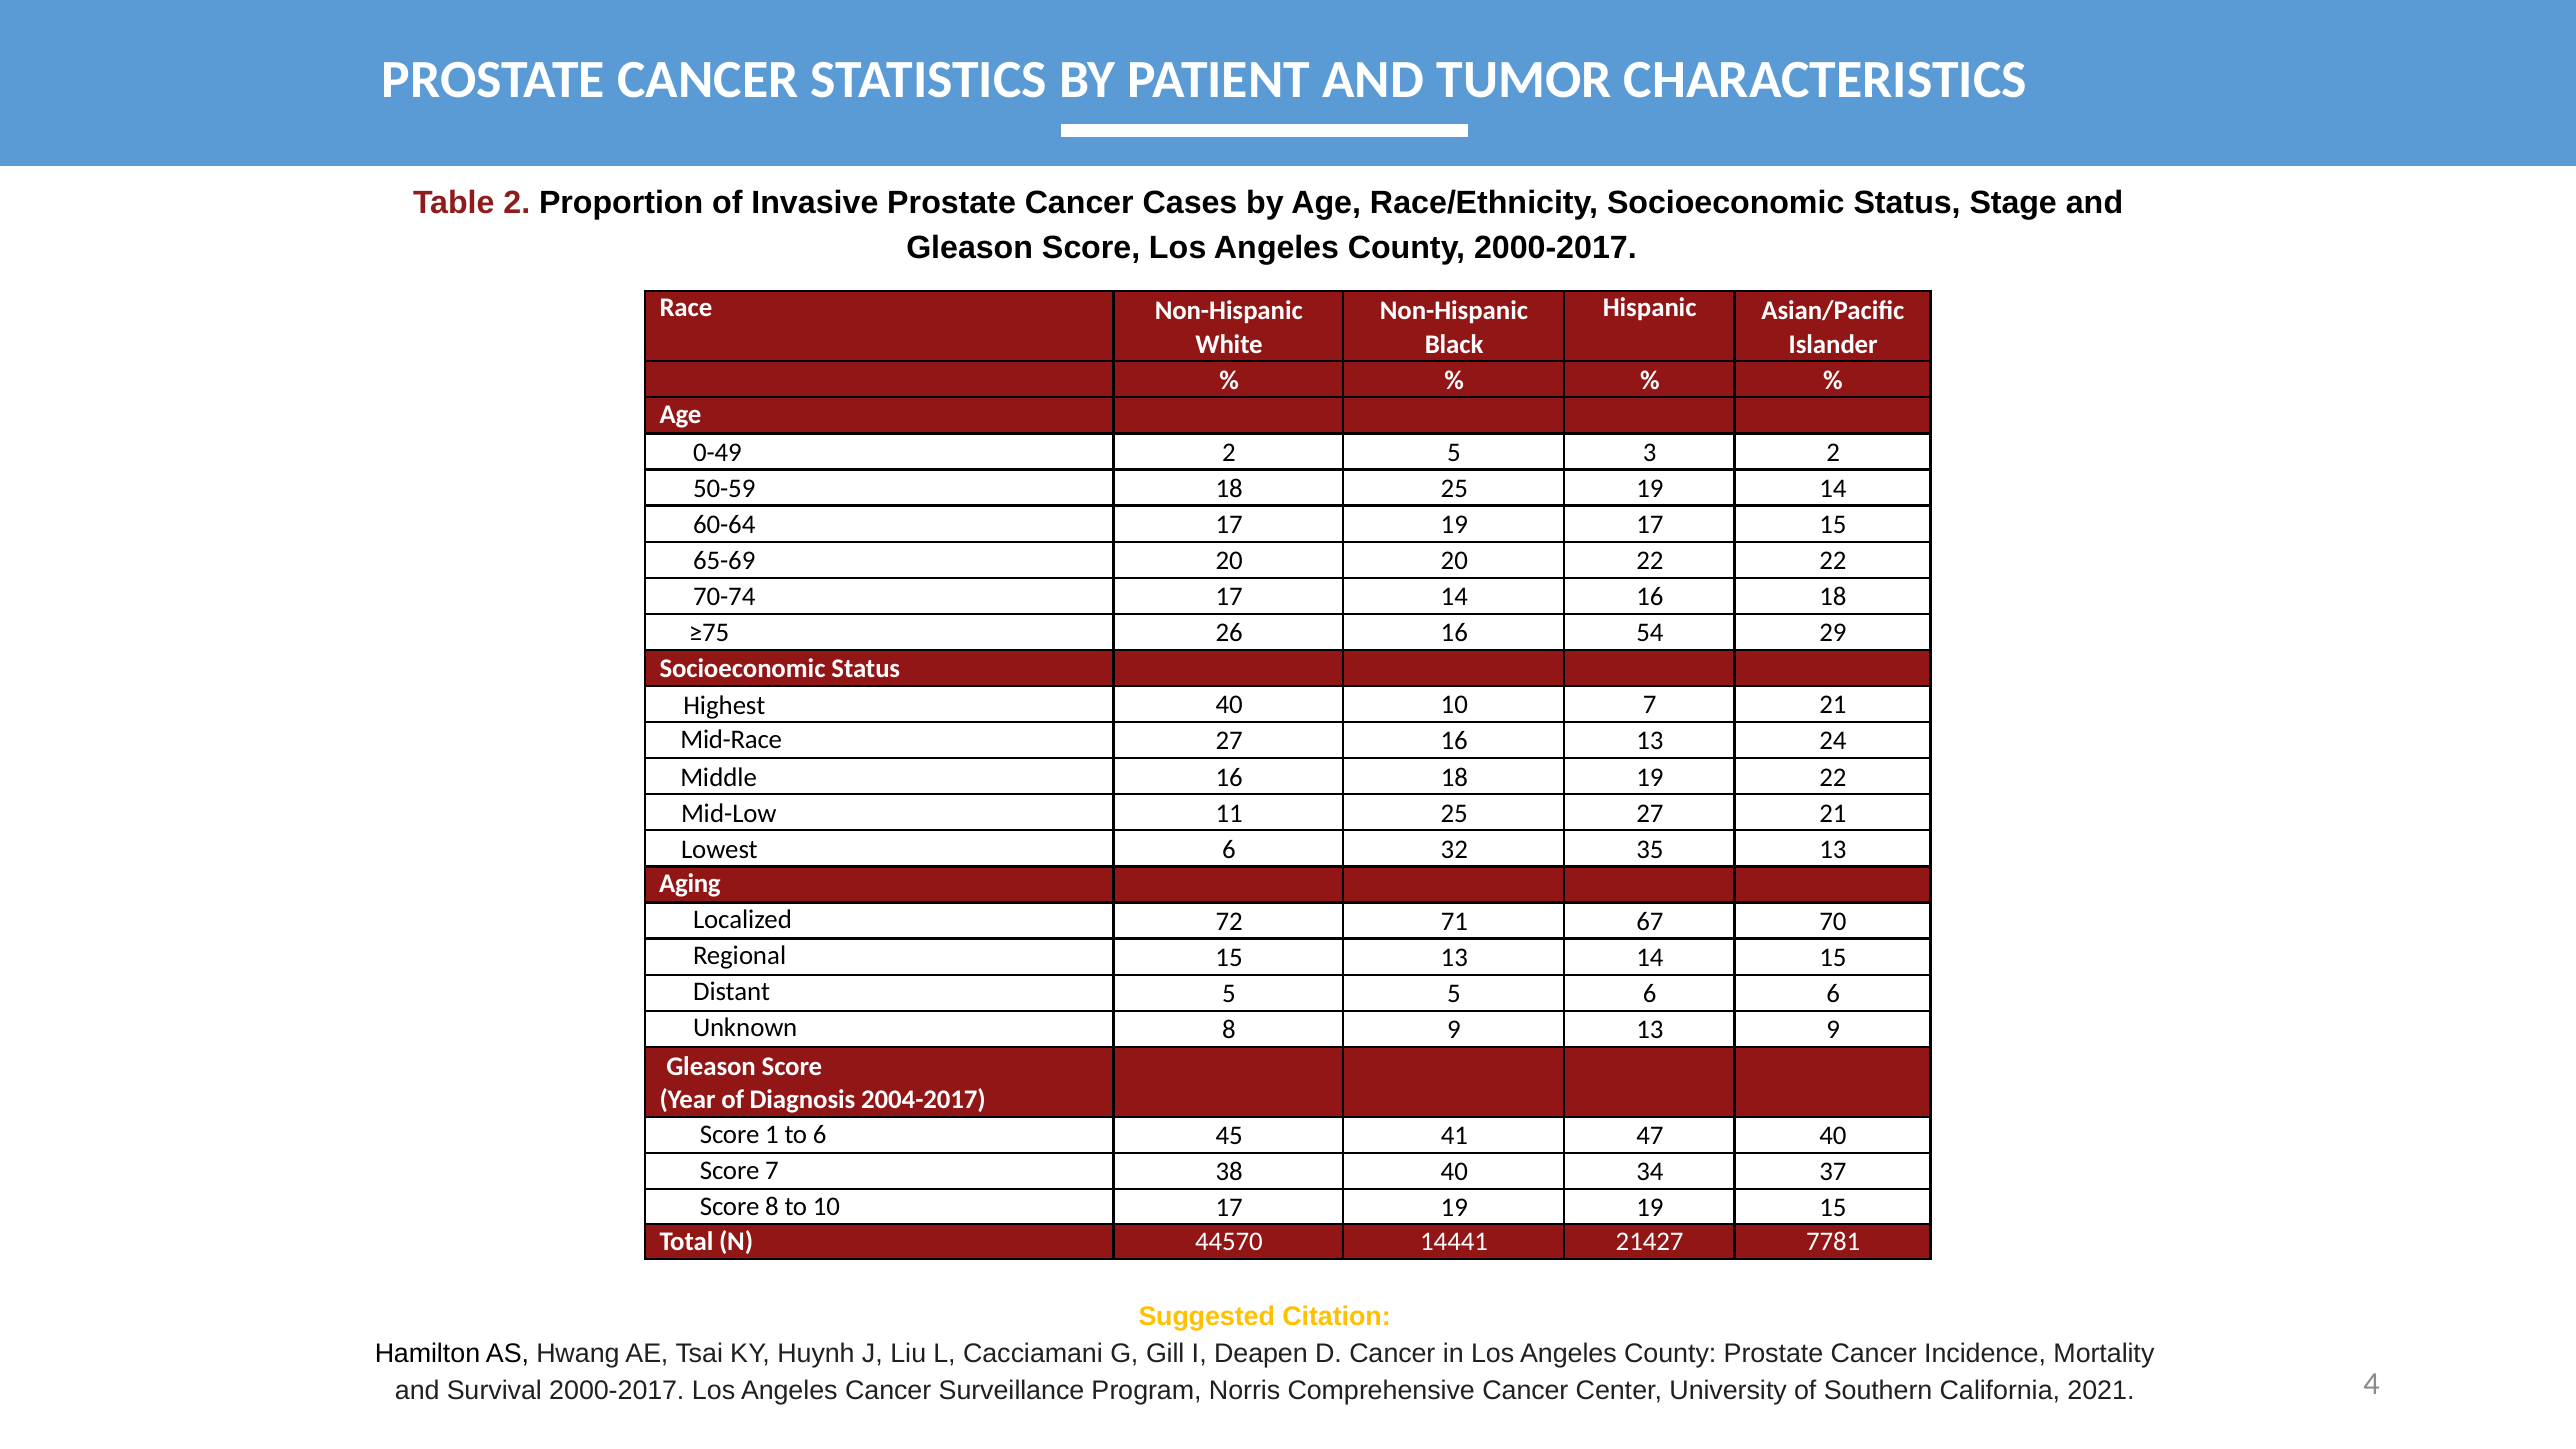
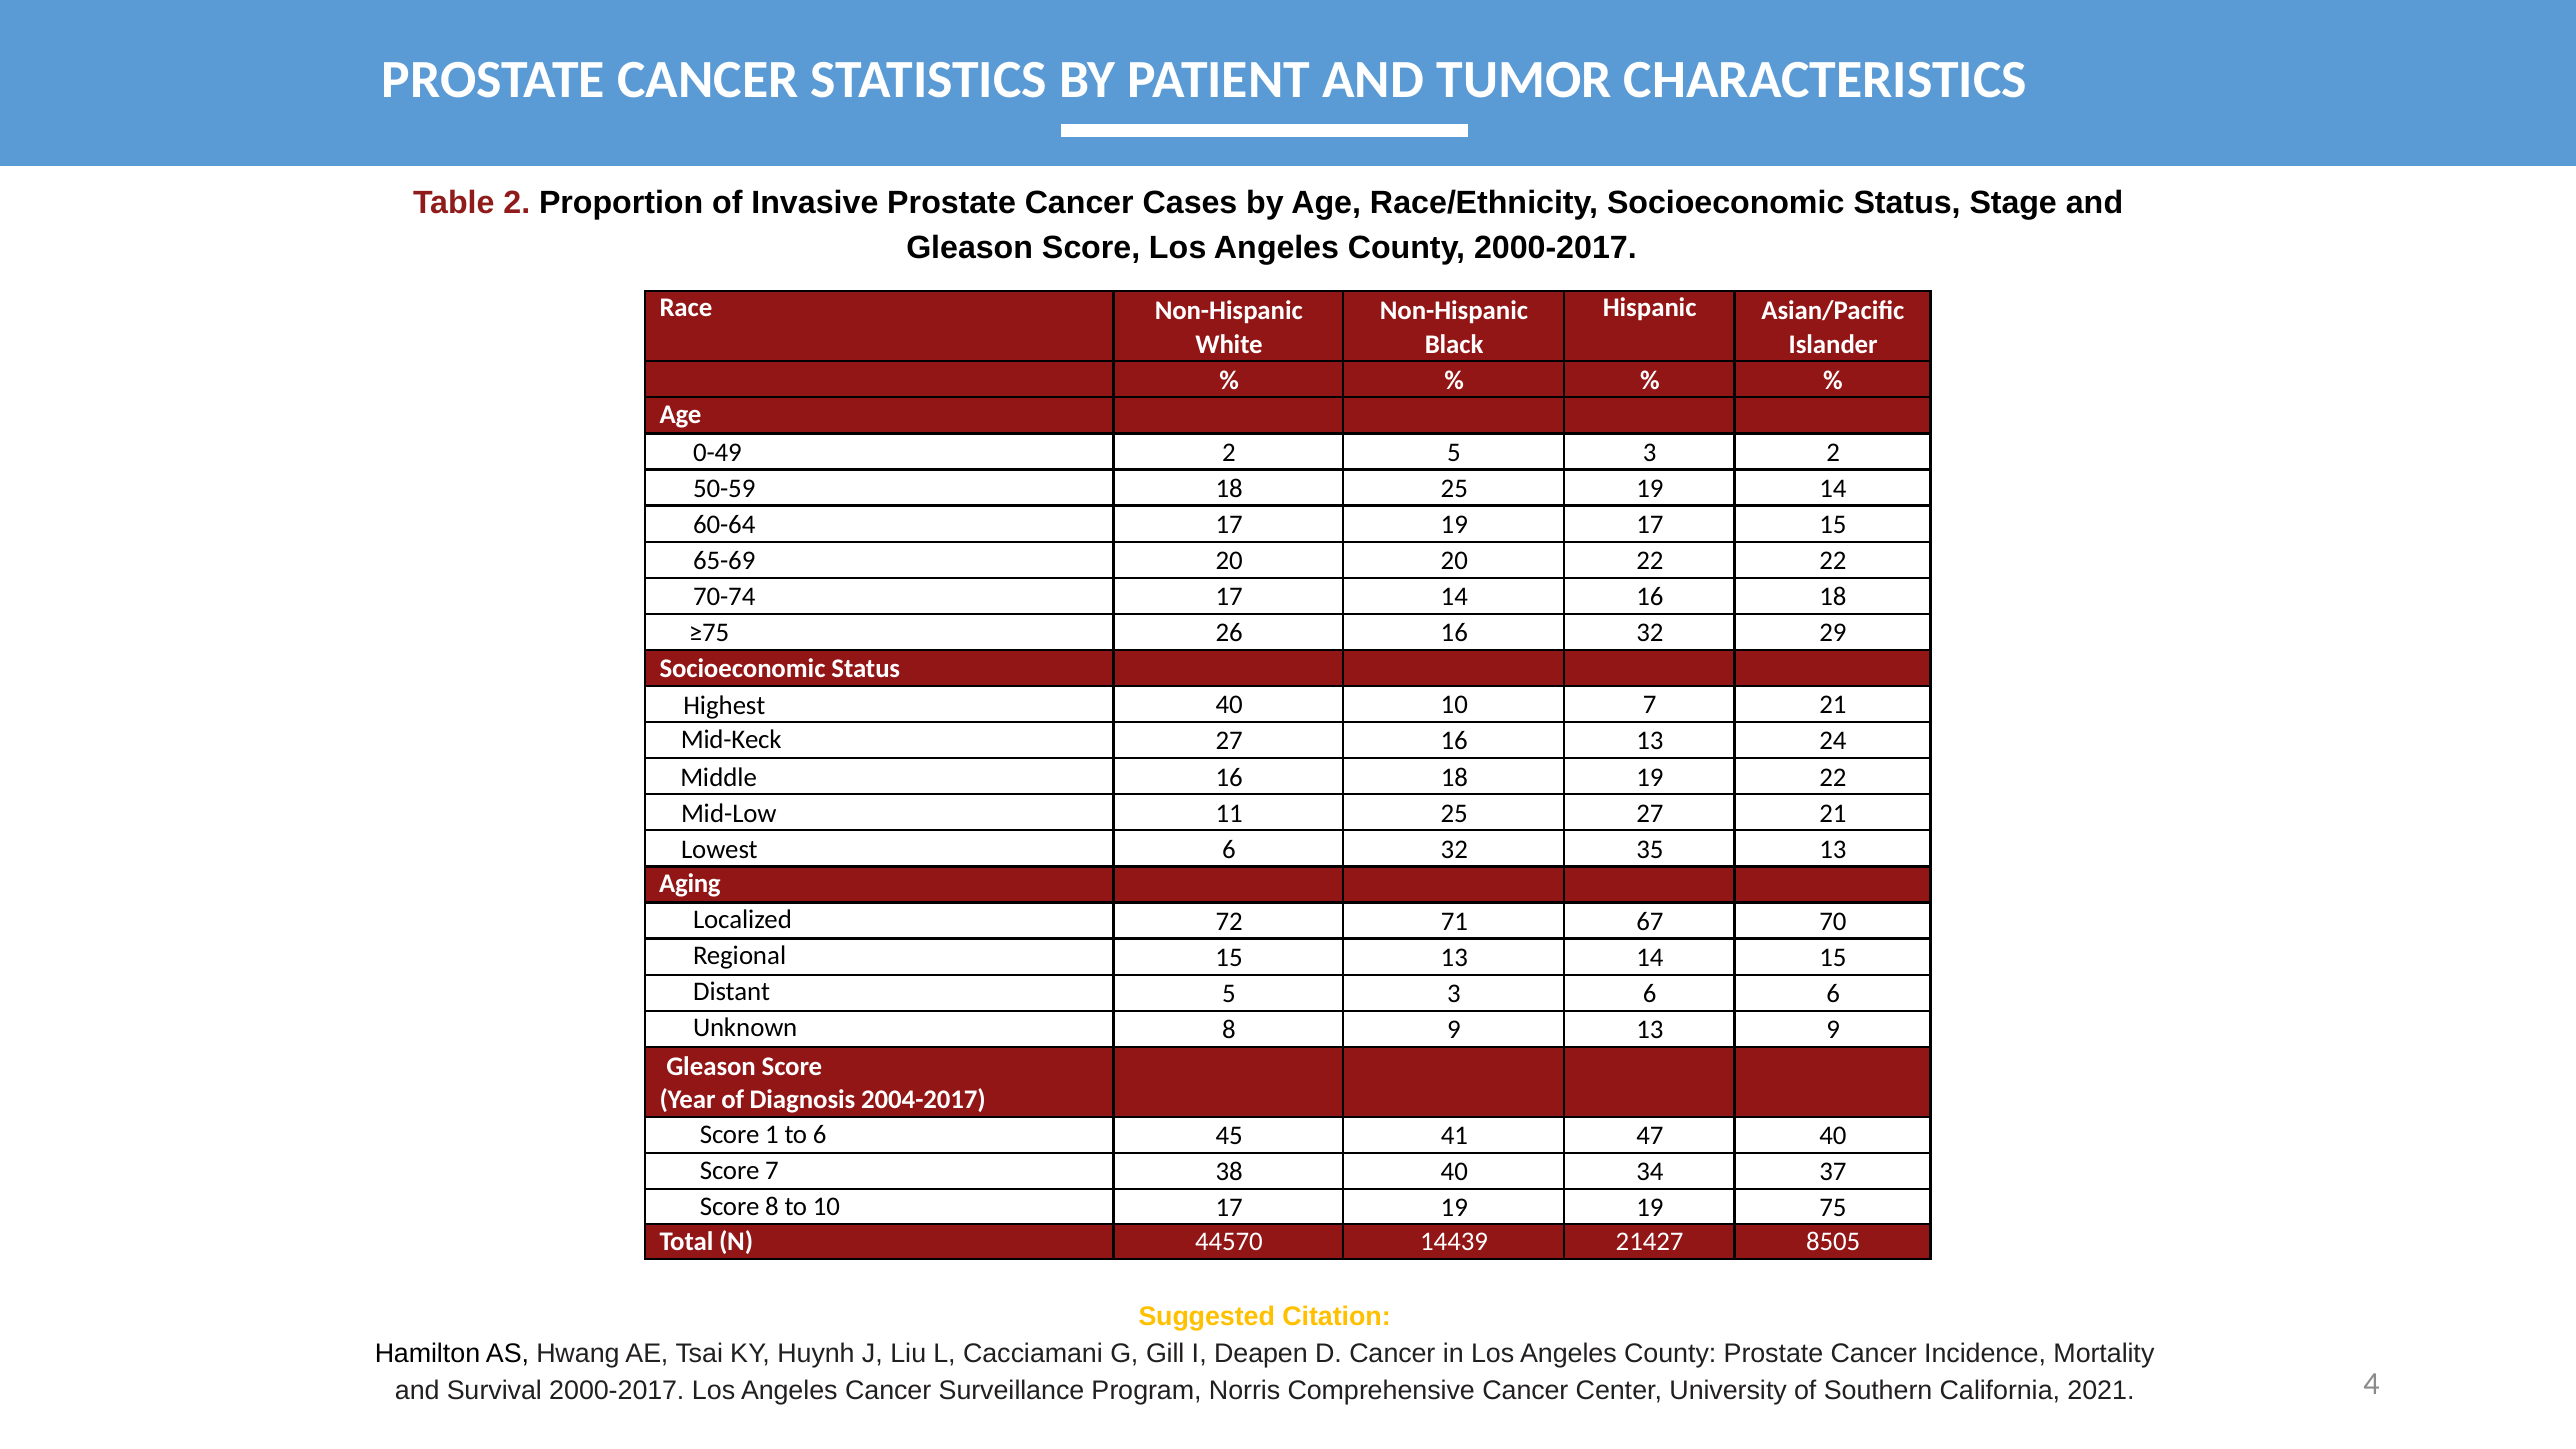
16 54: 54 -> 32 (1650, 633)
Mid-Race: Mid-Race -> Mid-Keck (731, 739)
Distant 5 5: 5 -> 3 (1454, 994)
19 15: 15 -> 75 (1833, 1207)
14441: 14441 -> 14439 (1454, 1242)
7781: 7781 -> 8505 (1833, 1242)
